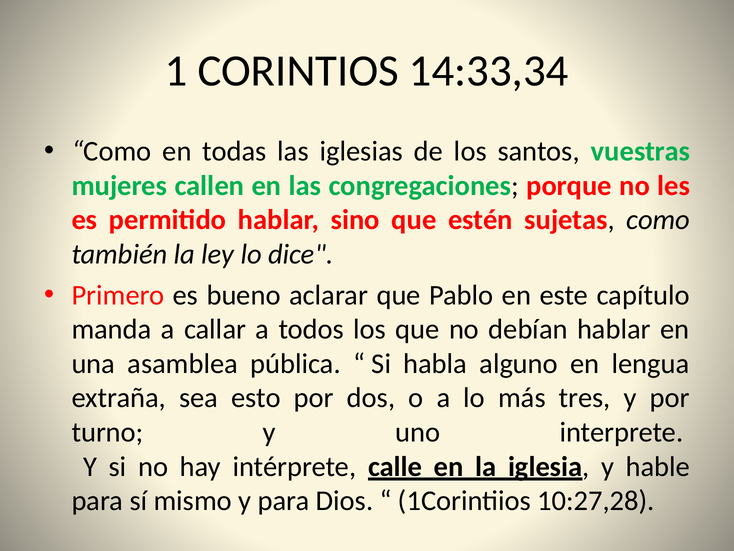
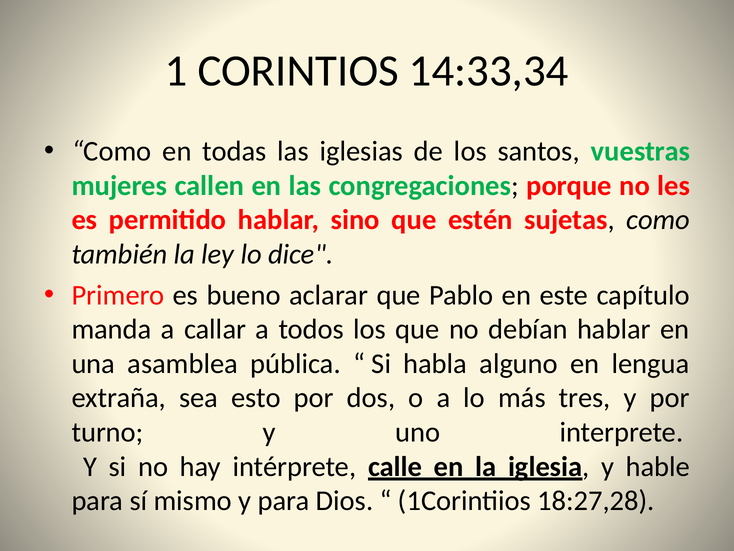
10:27,28: 10:27,28 -> 18:27,28 (596, 501)
